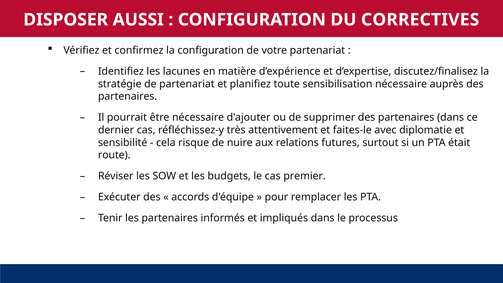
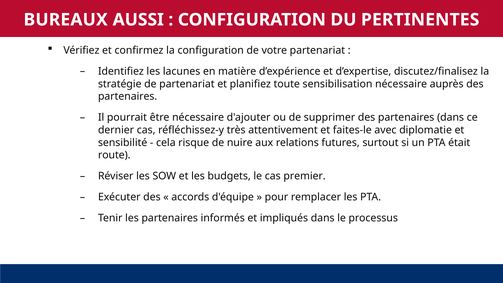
DISPOSER: DISPOSER -> BUREAUX (66, 20)
CORRECTIVES: CORRECTIVES -> PERTINENTES (420, 20)
